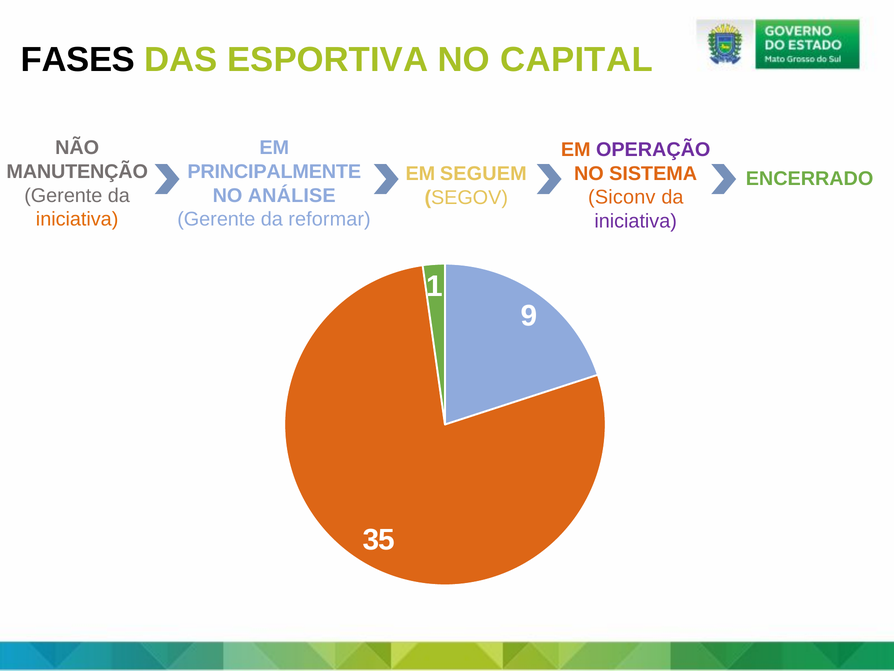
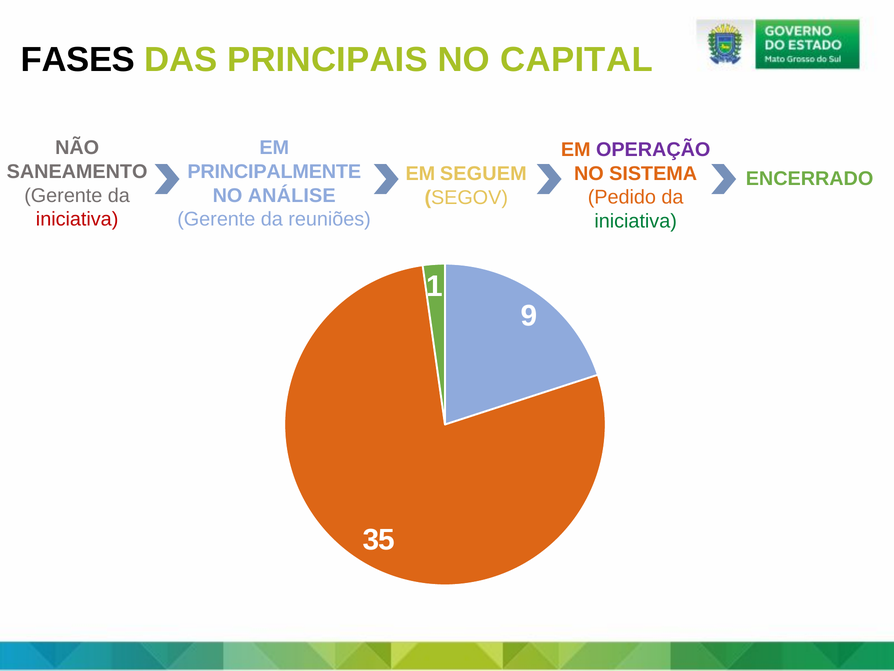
ESPORTIVA: ESPORTIVA -> PRINCIPAIS (328, 60)
MANUTENÇÃO: MANUTENÇÃO -> SANEAMENTO (77, 172)
Siconv: Siconv -> Pedido (622, 197)
iniciativa colour: orange -> red (77, 219)
reformar: reformar -> reuniões (330, 219)
iniciativa colour: purple -> green (636, 221)
